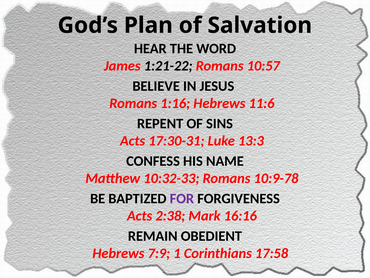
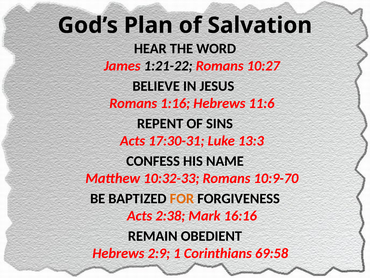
10:57: 10:57 -> 10:27 (263, 66)
10:9-78: 10:9-78 -> 10:9-70 (276, 178)
FOR colour: purple -> orange (182, 198)
7:9: 7:9 -> 2:9 (159, 253)
17:58: 17:58 -> 69:58 (272, 253)
